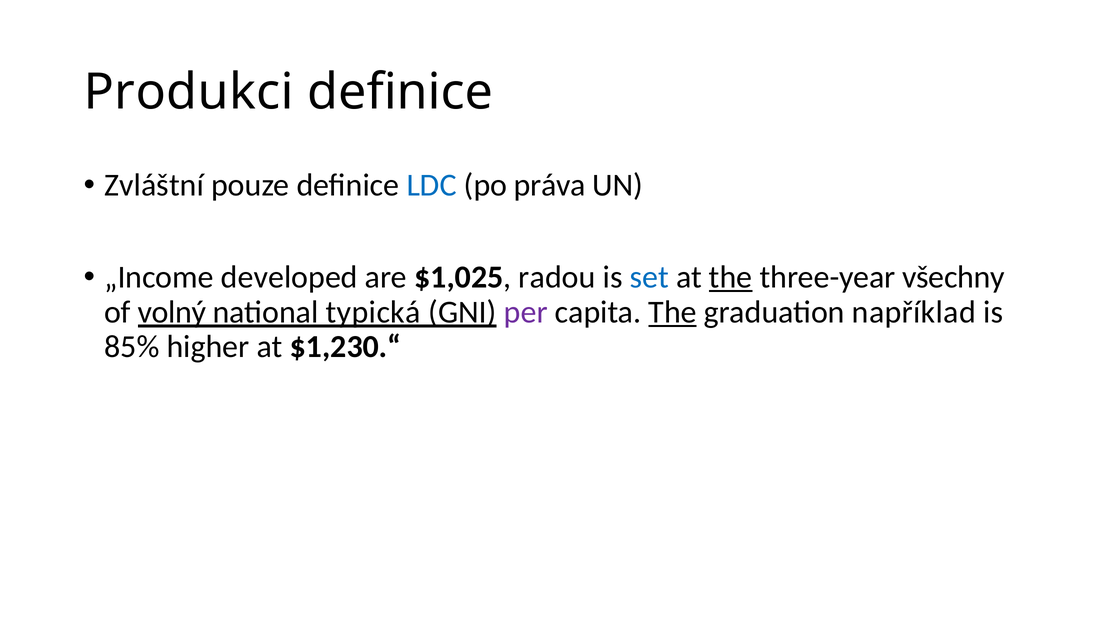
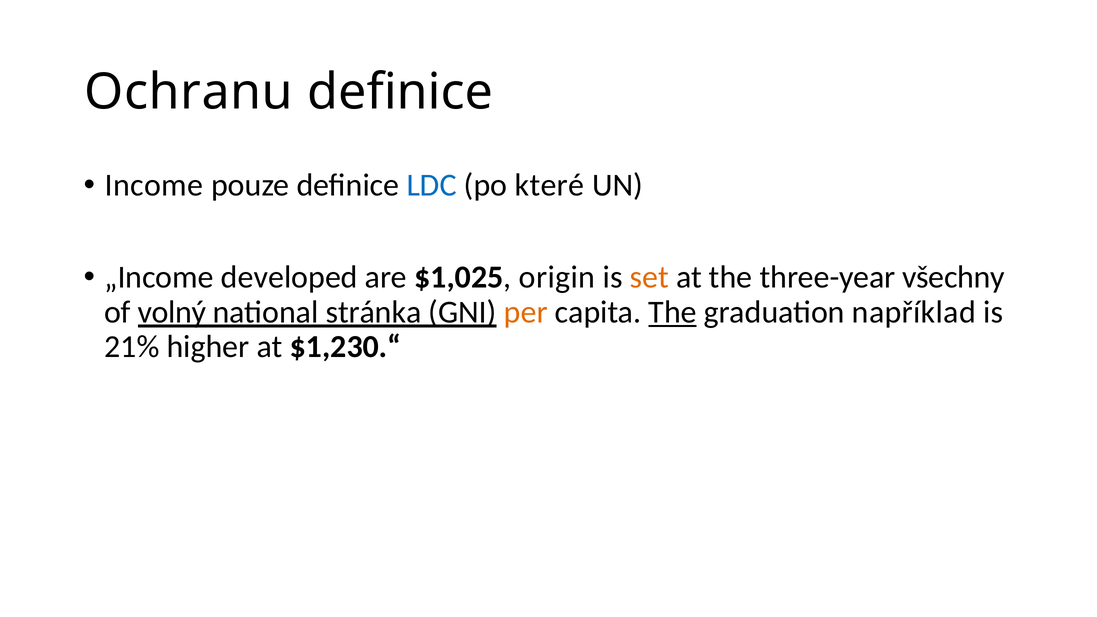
Produkci: Produkci -> Ochranu (189, 92)
Zvláštní: Zvláštní -> Income (154, 185)
práva: práva -> které (550, 185)
radou: radou -> origin (557, 277)
set colour: blue -> orange (649, 277)
the underline: present -> none (731, 277)
typická: typická -> stránka (373, 312)
per colour: purple -> orange (526, 312)
85%: 85% -> 21% (132, 347)
